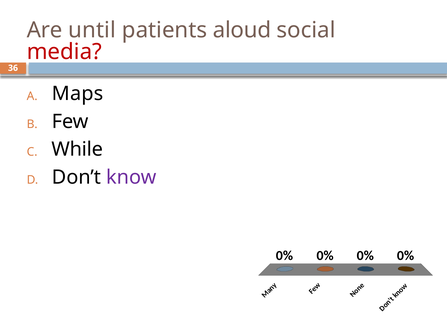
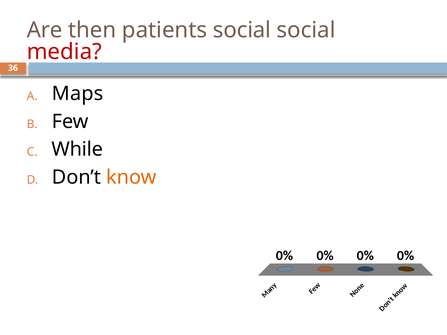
until: until -> then (92, 30)
patients aloud: aloud -> social (242, 30)
know colour: purple -> orange (131, 177)
